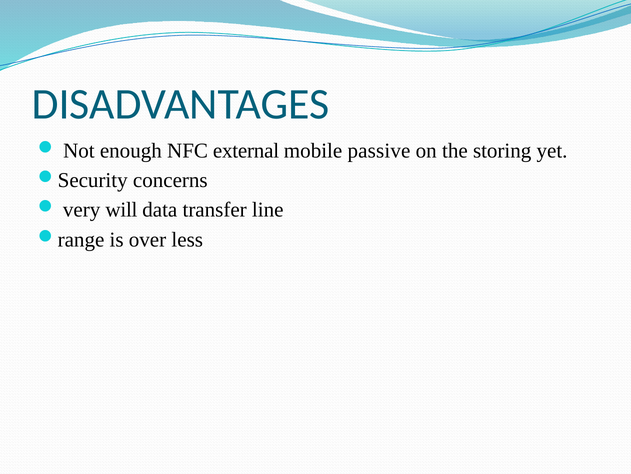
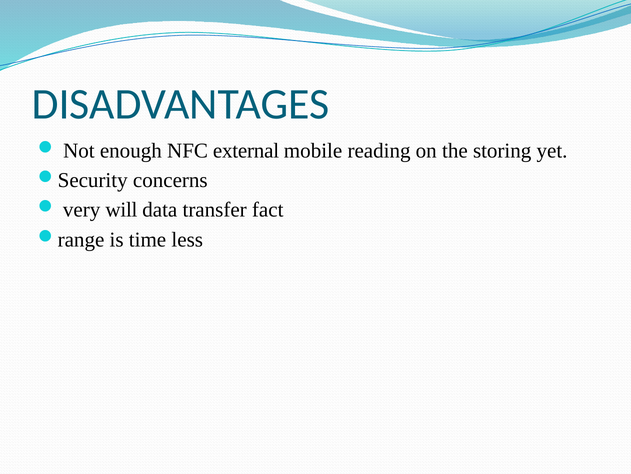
passive: passive -> reading (379, 151)
line: line -> fact (268, 210)
over: over -> time (148, 239)
